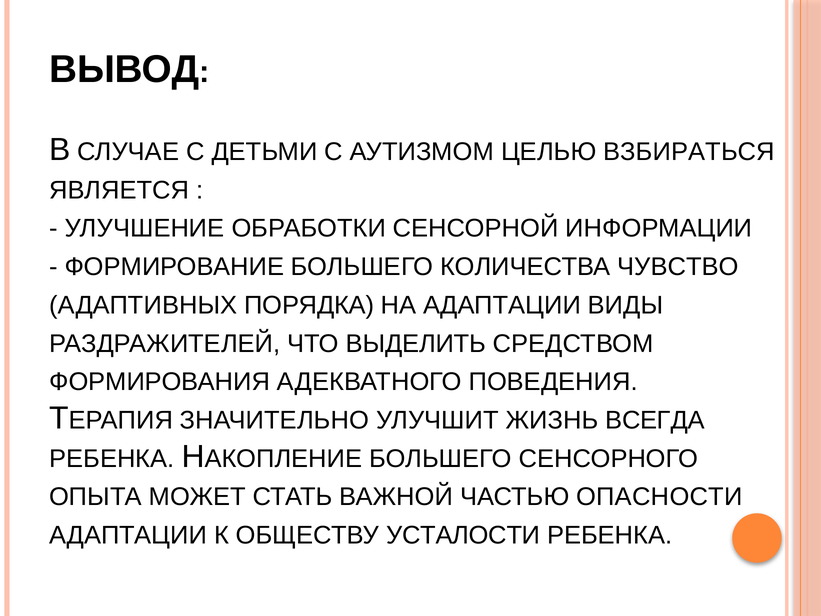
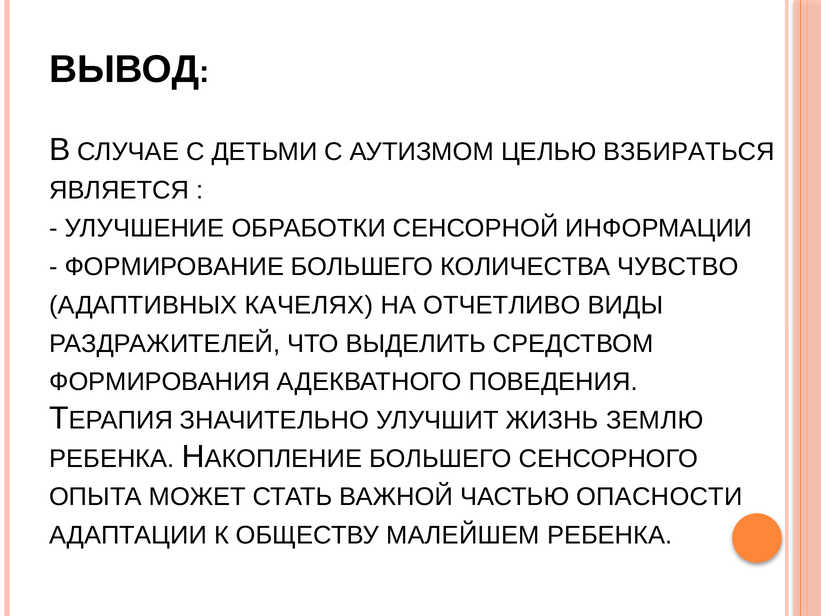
ПОРЯДКА: ПОРЯДКА -> КАЧЕЛЯХ (309, 305)
НА АДАПТАЦИИ: АДАПТАЦИИ -> ОТЧЕТЛИВО (502, 305)
ВСЕГДА: ВСЕГДА -> ЗЕМЛЮ (655, 420)
УСТАЛОСТИ: УСТАЛОСТИ -> МАЛЕЙШЕМ (463, 535)
